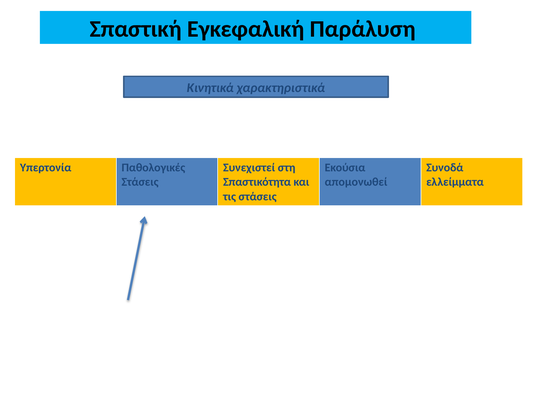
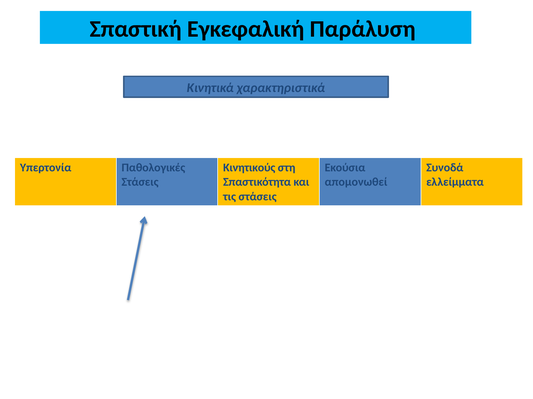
Συνεχιστεί: Συνεχιστεί -> Κινητικούς (249, 168)
